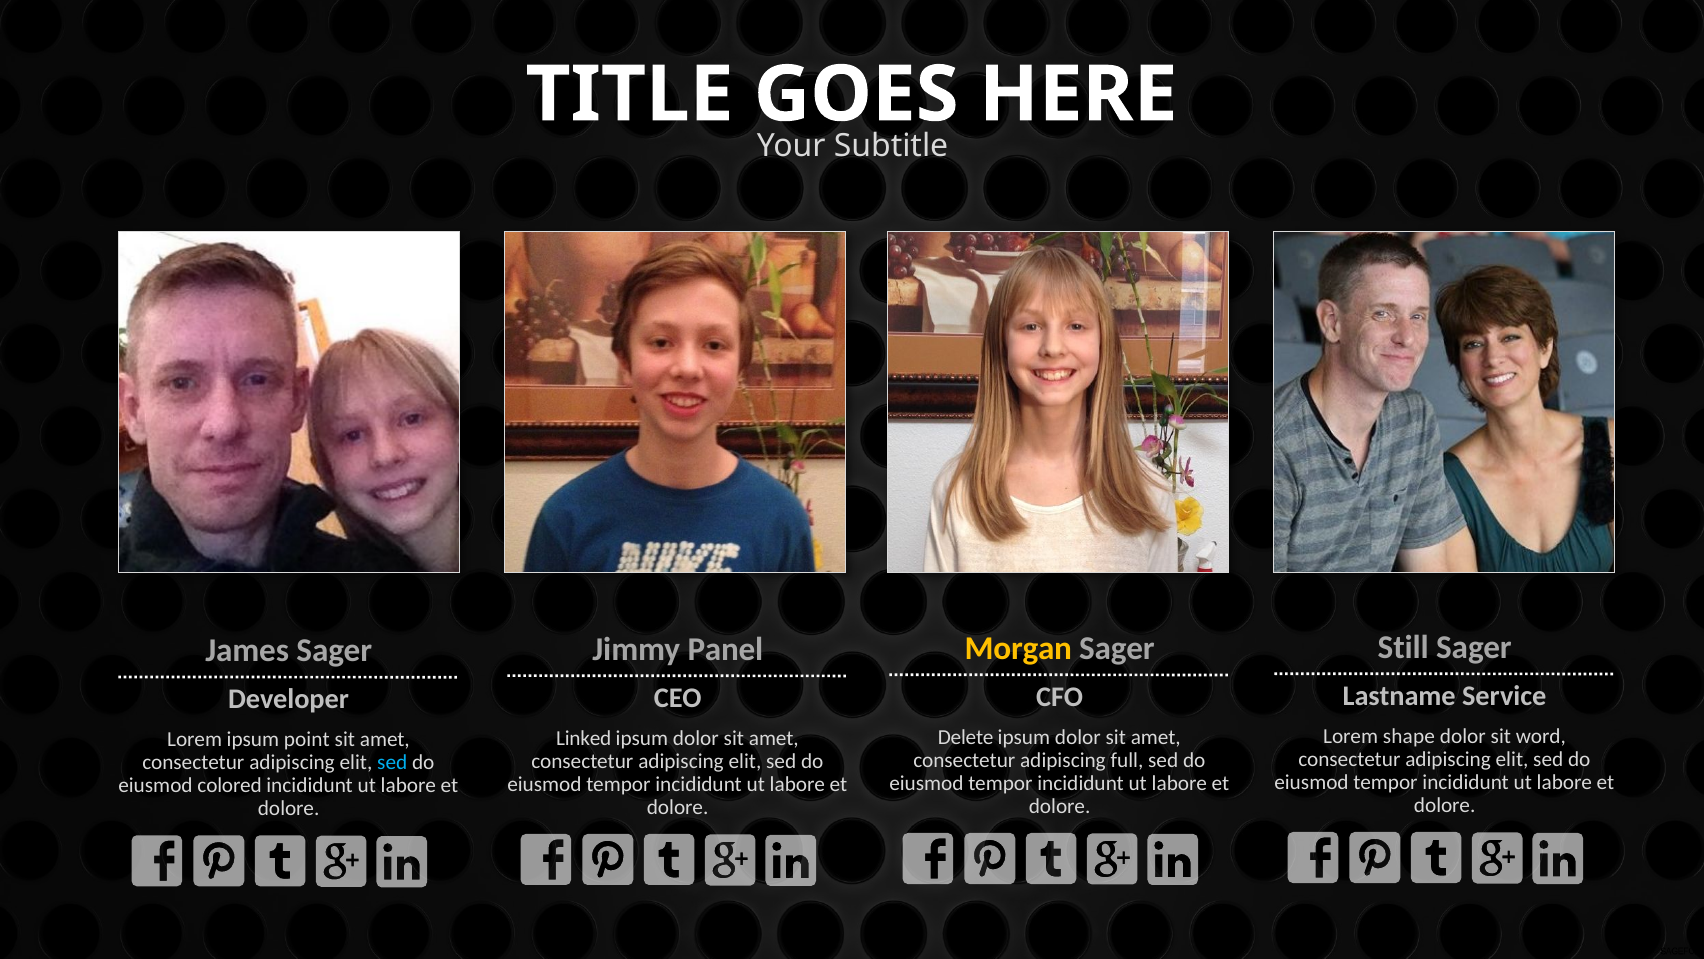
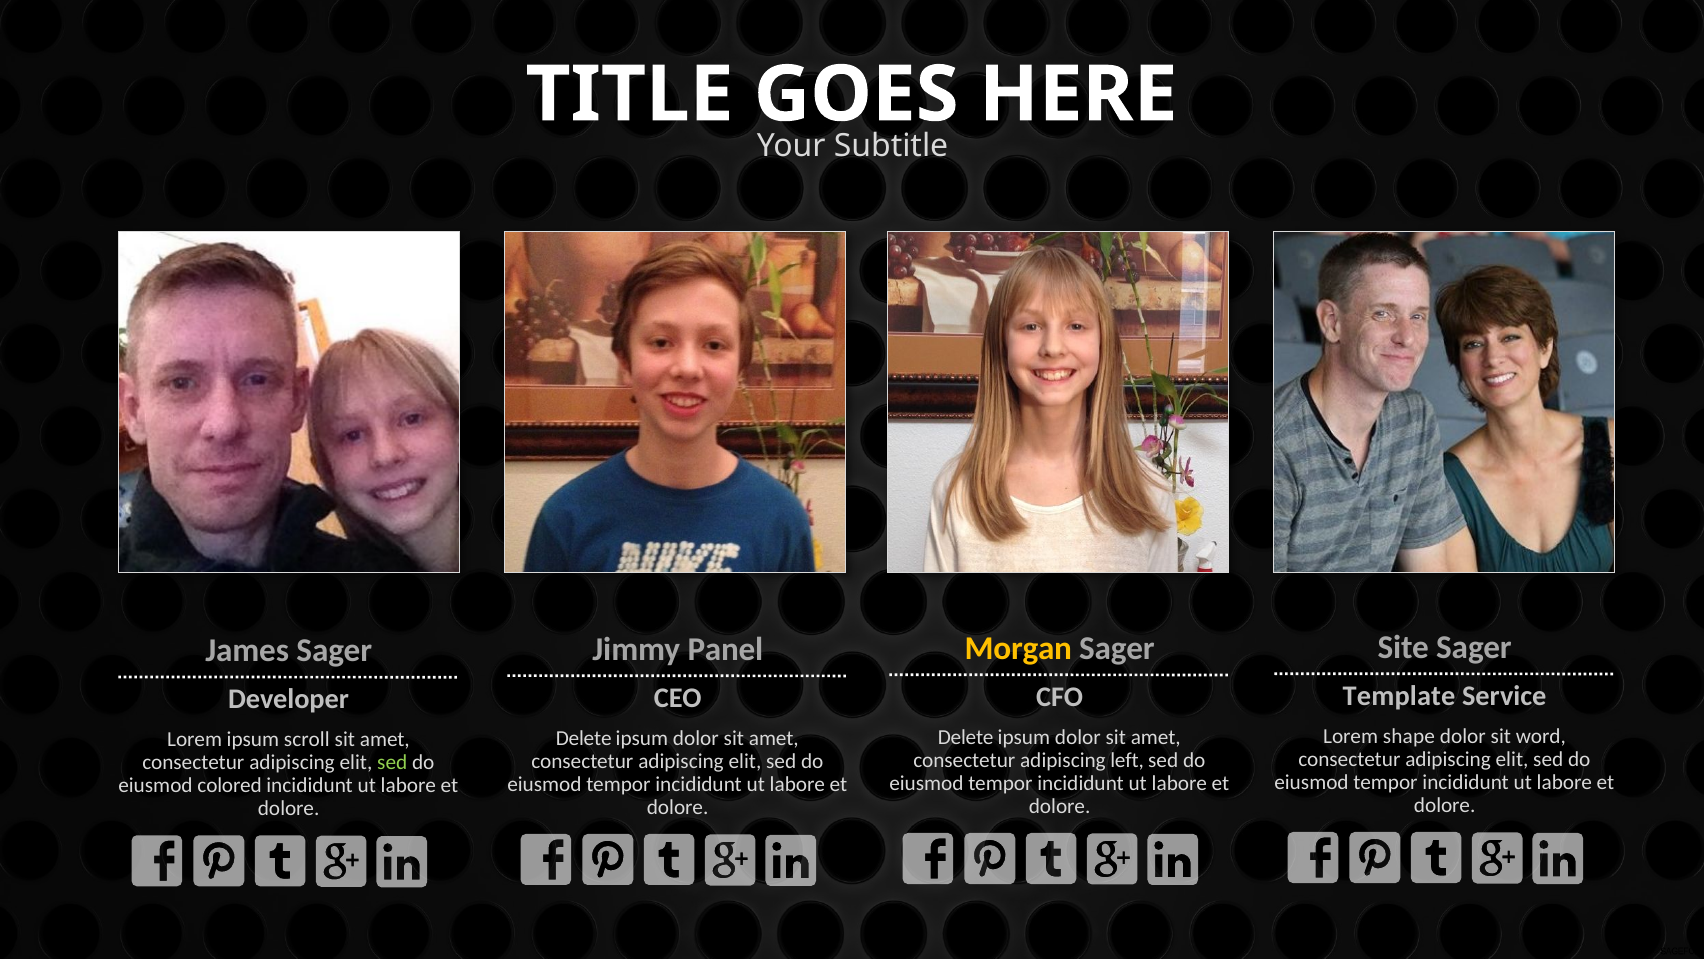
Still: Still -> Site (1403, 647)
Lastname: Lastname -> Template (1399, 696)
Linked: Linked -> Delete (584, 738)
point: point -> scroll (307, 739)
full: full -> left (1127, 760)
sed colour: light blue -> light green (392, 762)
